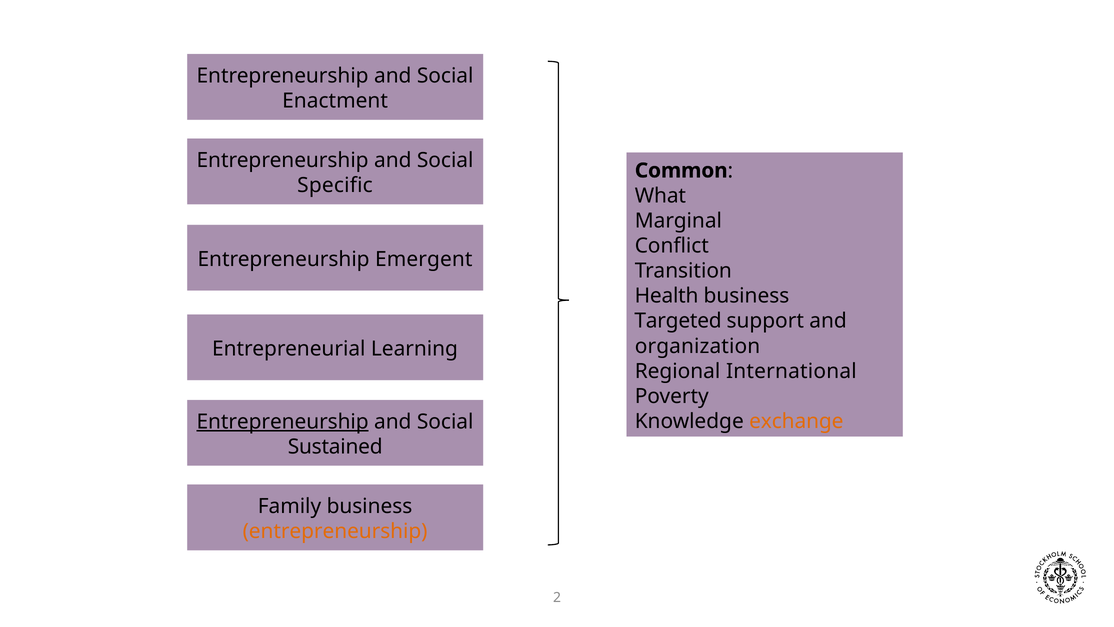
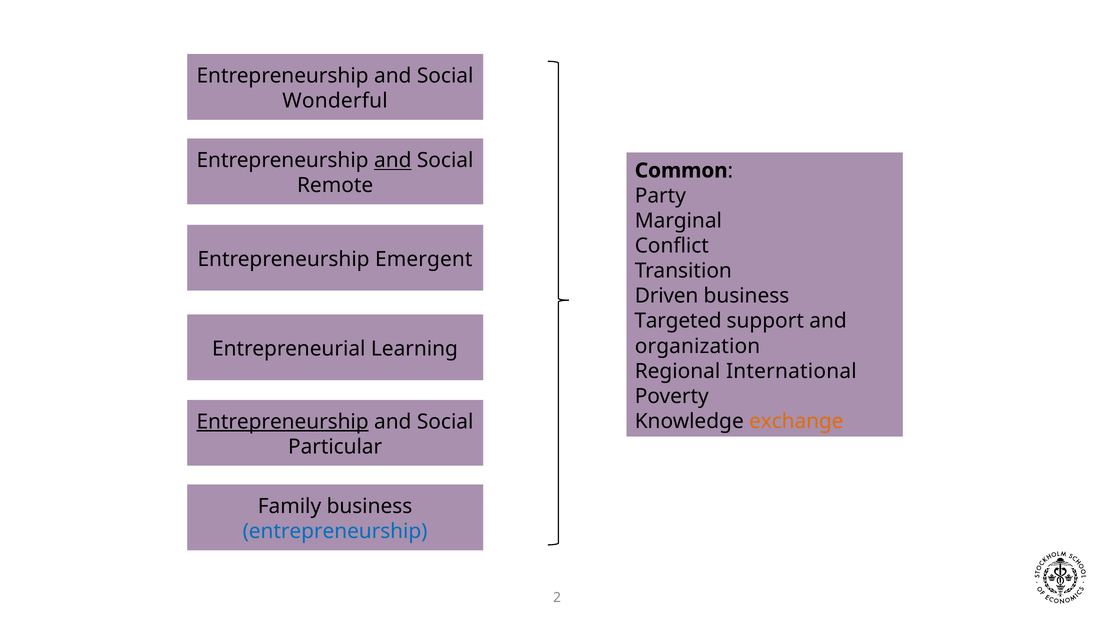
Enactment: Enactment -> Wonderful (335, 101)
and underline: none -> present (393, 160)
Specific: Specific -> Remote (335, 185)
What: What -> Party (660, 196)
Health: Health -> Driven (667, 296)
Sustained: Sustained -> Particular (335, 447)
entrepreneurship colour: orange -> blue (335, 531)
